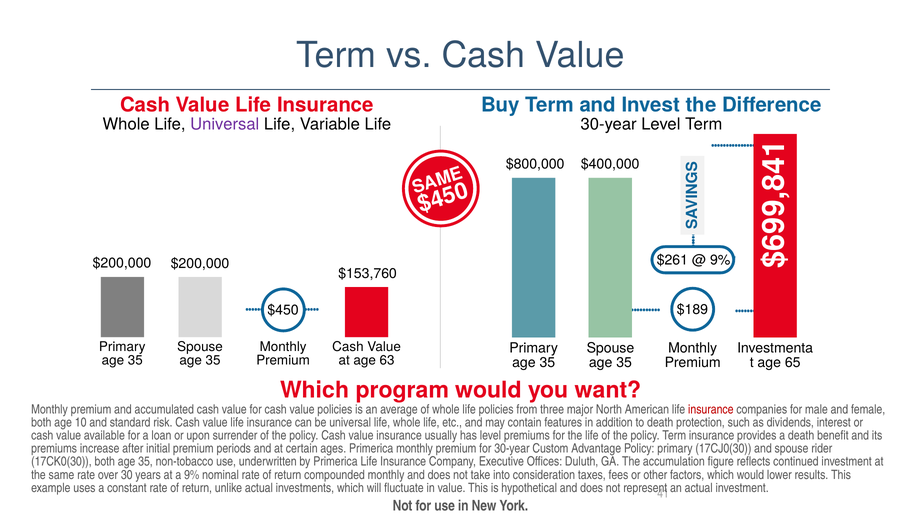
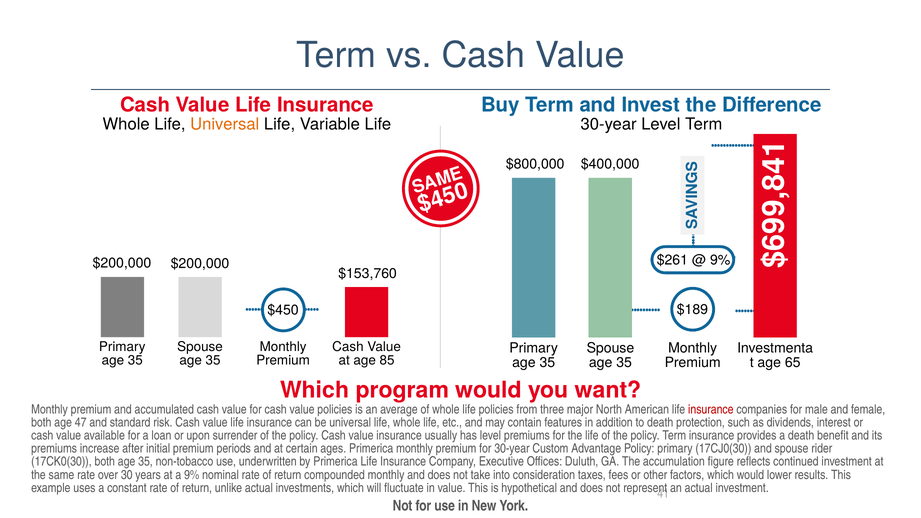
Universal colour: purple -> orange (225, 124)
63: 63 -> 85 (387, 360)
10: 10 -> 47 (81, 423)
